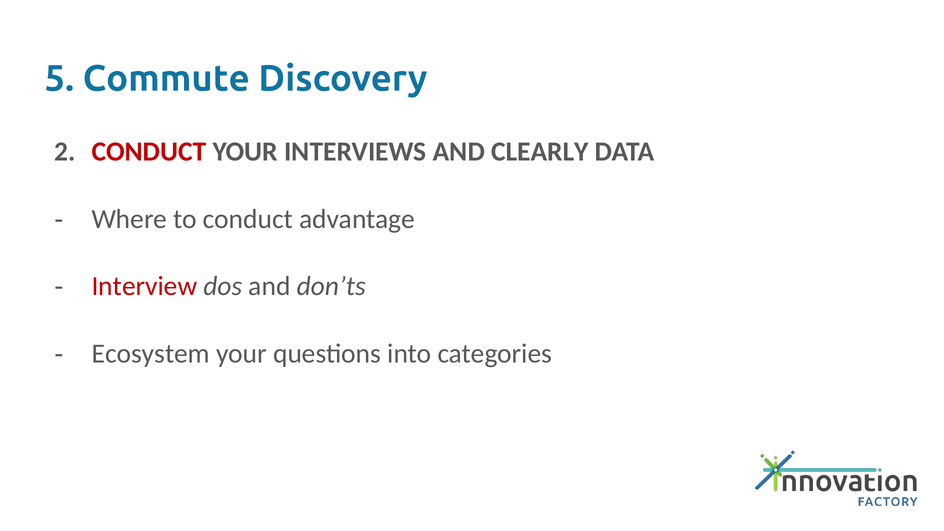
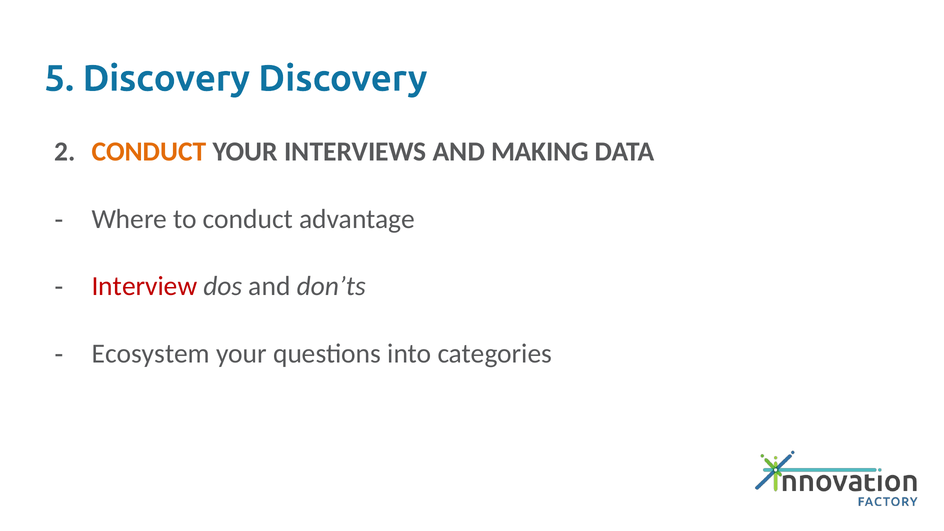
5 Commute: Commute -> Discovery (166, 79)
CONDUCT colour: red -> orange (149, 152)
CLEARLY: CLEARLY -> MAKING (540, 152)
